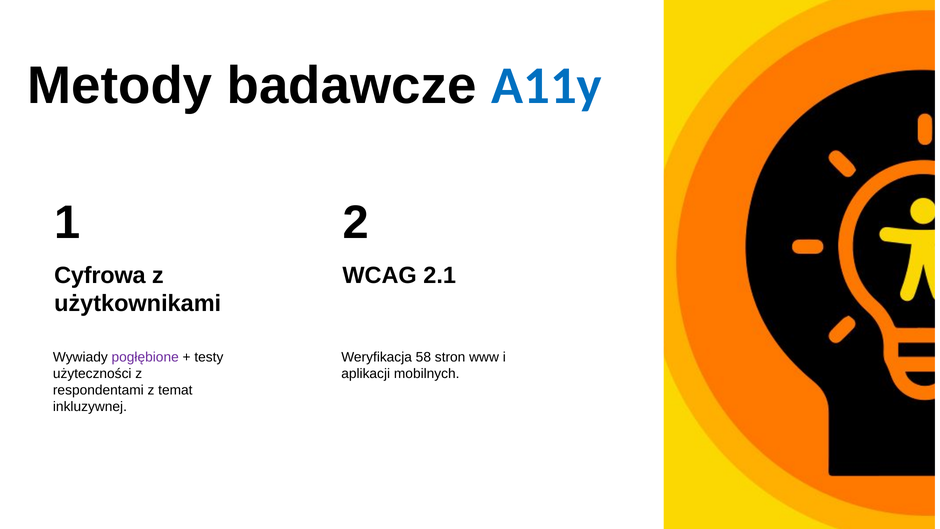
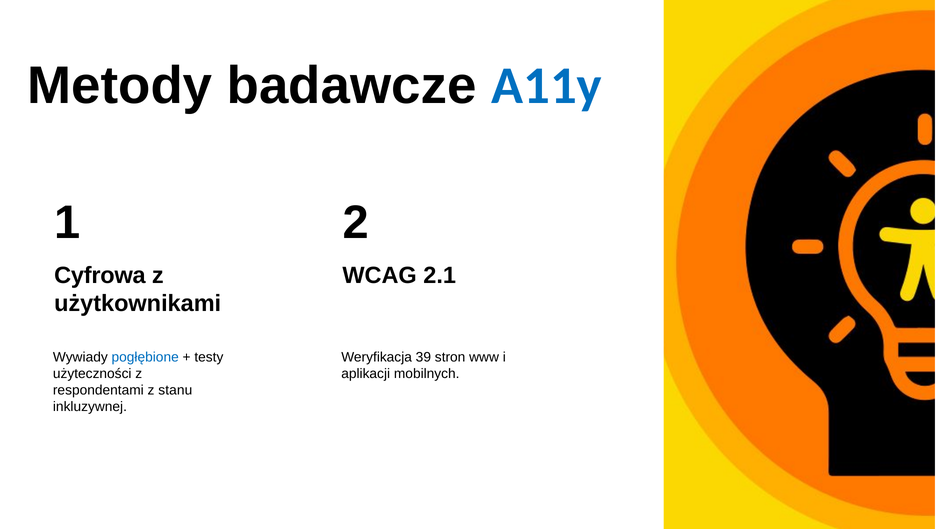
pogłębione colour: purple -> blue (145, 357)
58: 58 -> 39 (423, 357)
temat: temat -> stanu (175, 390)
